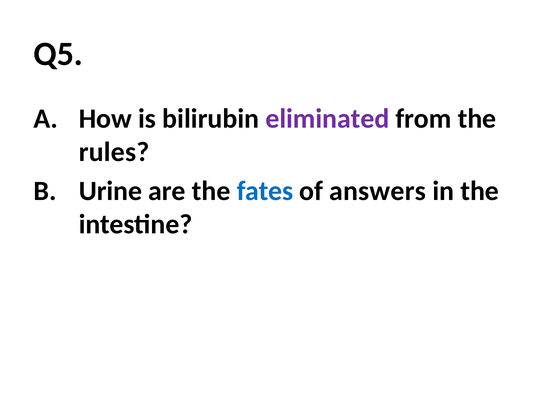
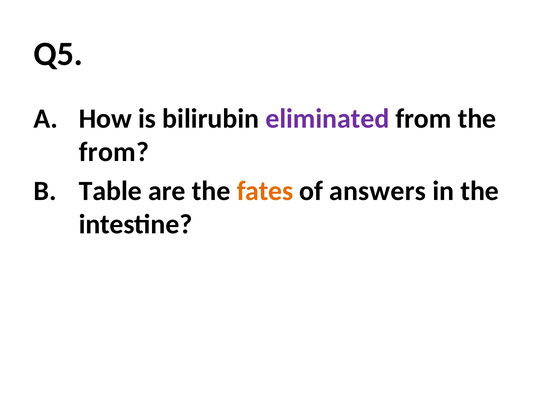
rules: rules -> from (114, 152)
Urine: Urine -> Table (110, 191)
fates colour: blue -> orange (265, 191)
